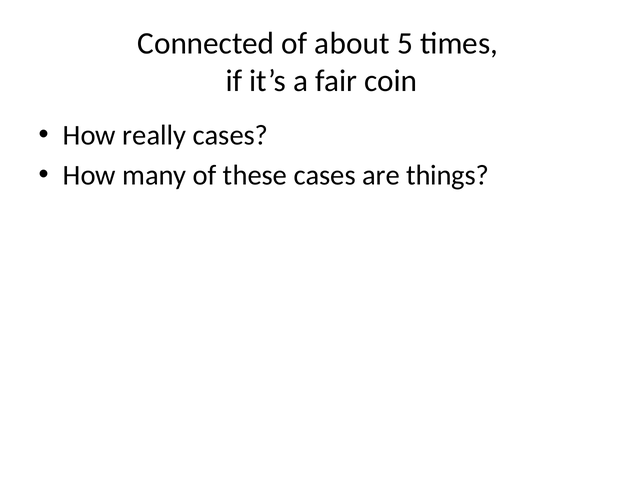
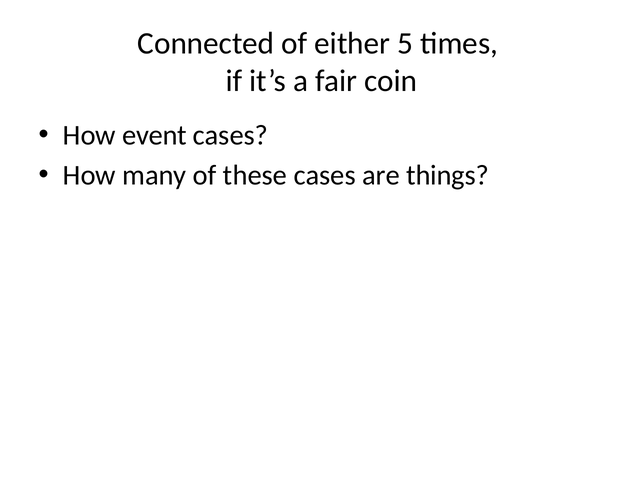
about: about -> either (352, 43)
really: really -> event (154, 135)
